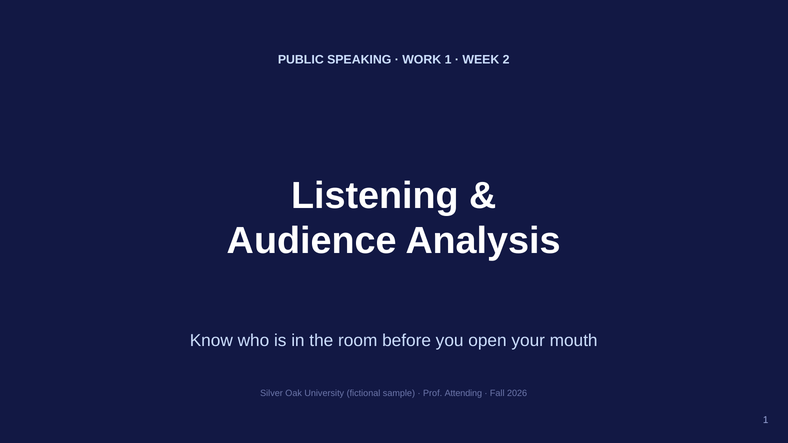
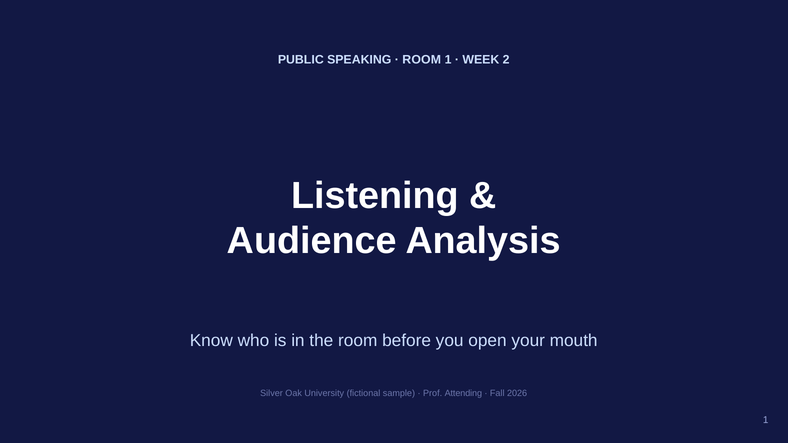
WORK: WORK -> ROOM (422, 60)
